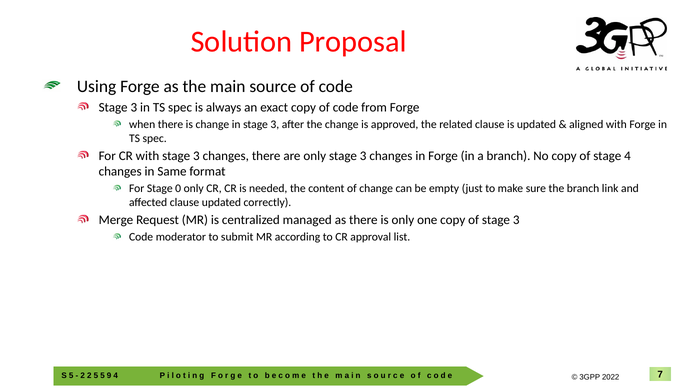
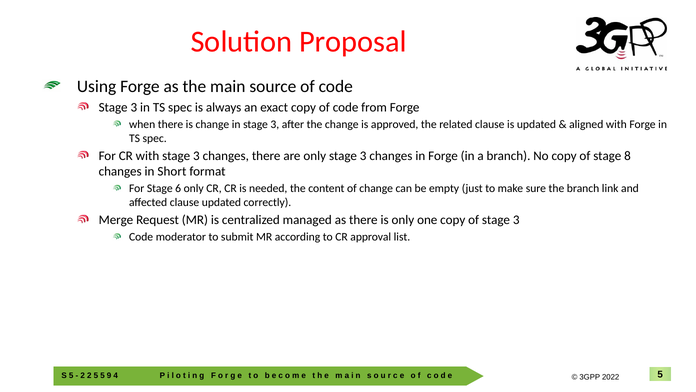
stage 4: 4 -> 8 (627, 156)
Same: Same -> Short (172, 171)
0: 0 -> 6 (178, 188)
7: 7 -> 5 (660, 374)
